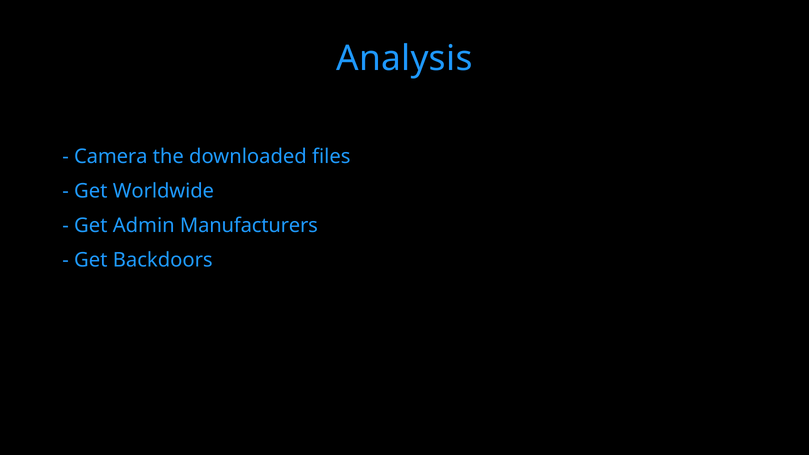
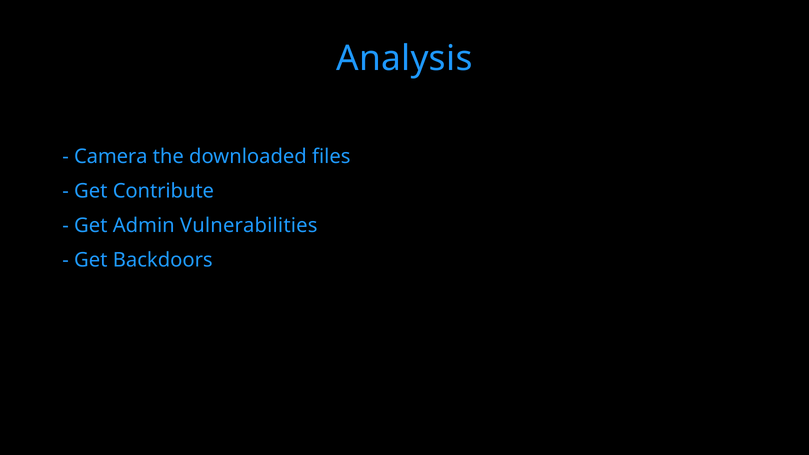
Worldwide: Worldwide -> Contribute (163, 191)
Manufacturers: Manufacturers -> Vulnerabilities (249, 226)
